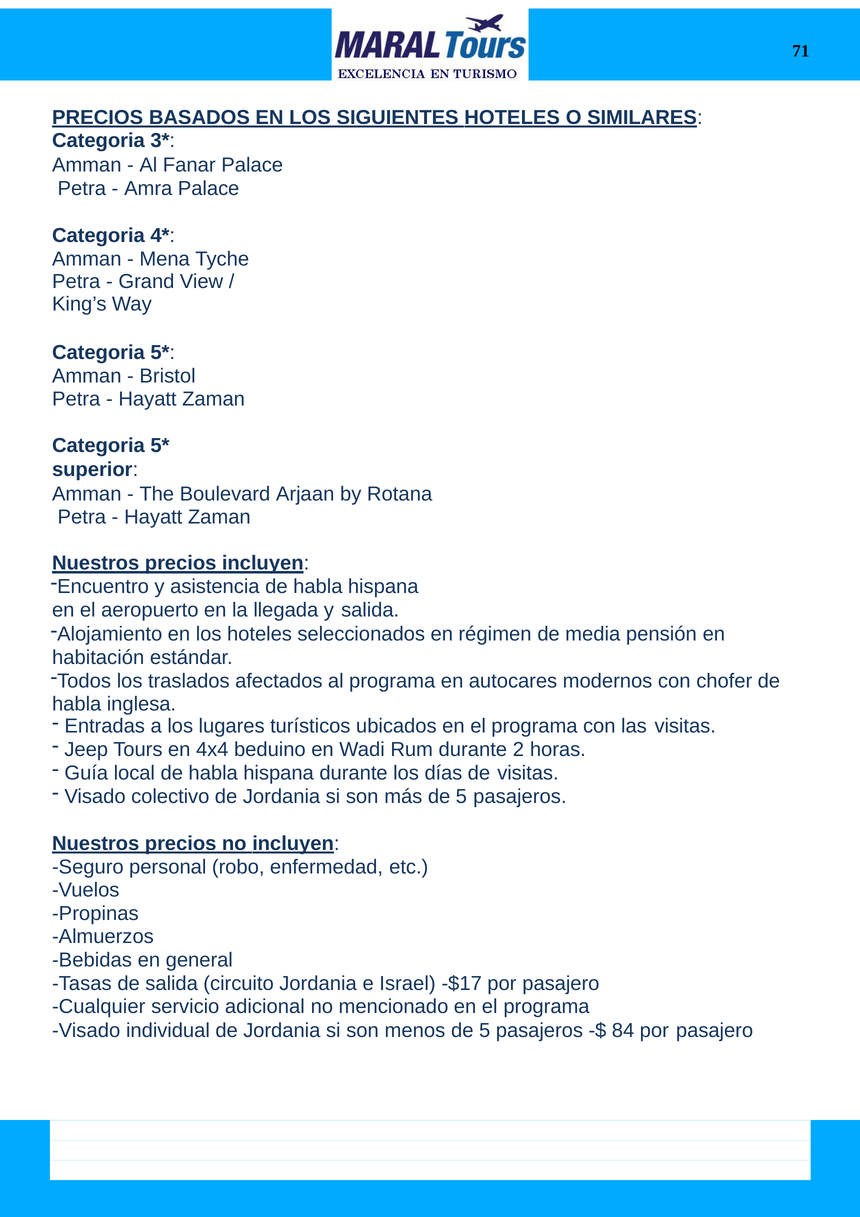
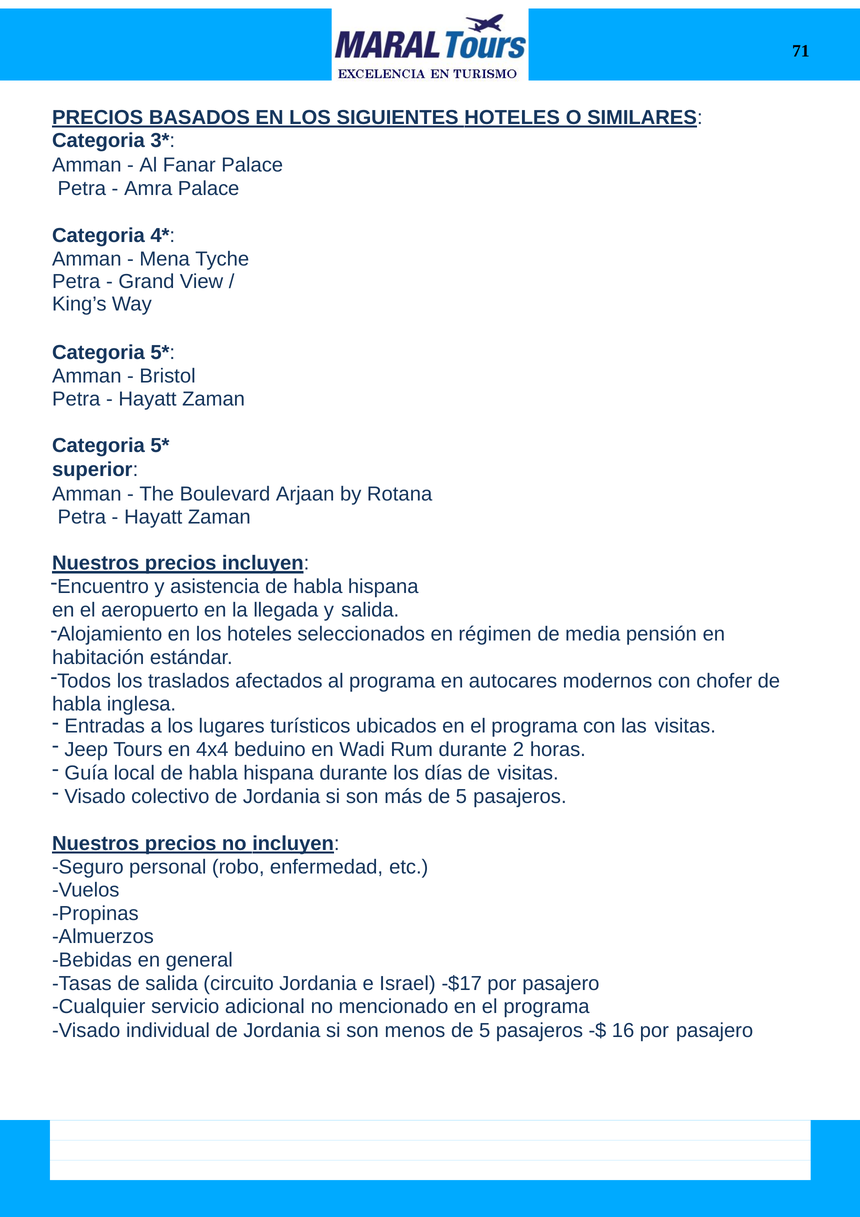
84: 84 -> 16 (623, 1030)
